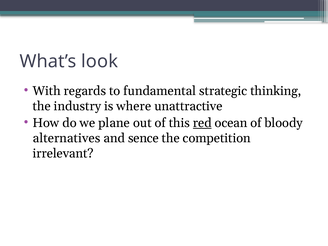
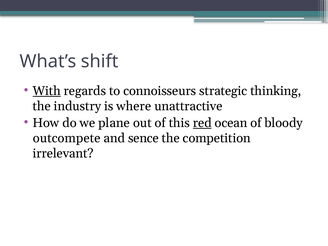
look: look -> shift (100, 61)
With underline: none -> present (47, 91)
fundamental: fundamental -> connoisseurs (160, 91)
alternatives: alternatives -> outcompete (67, 138)
